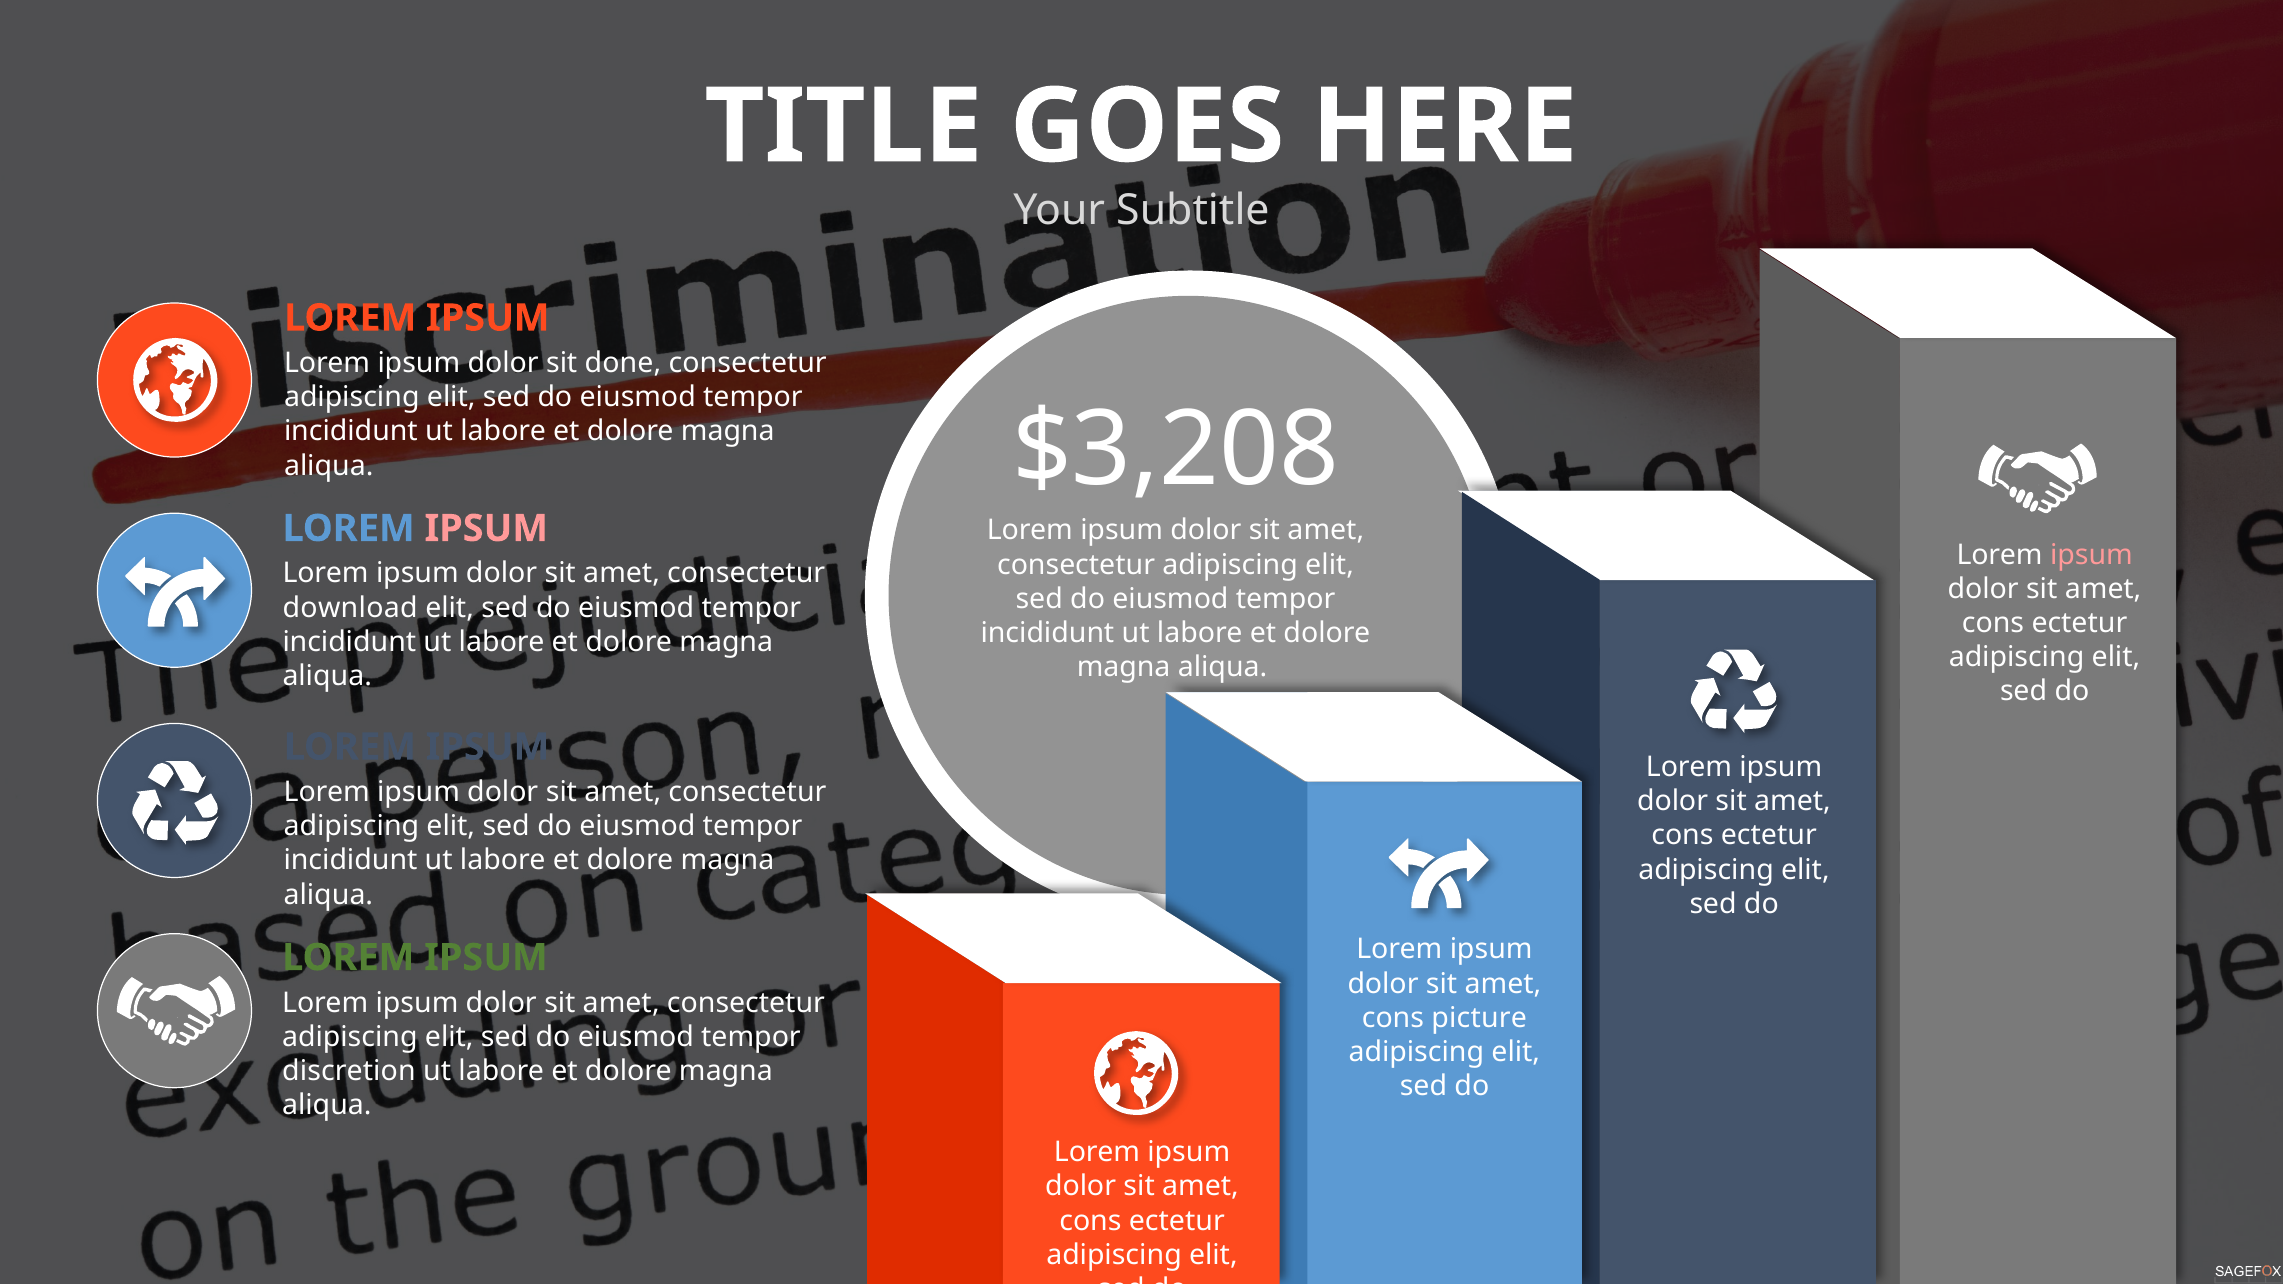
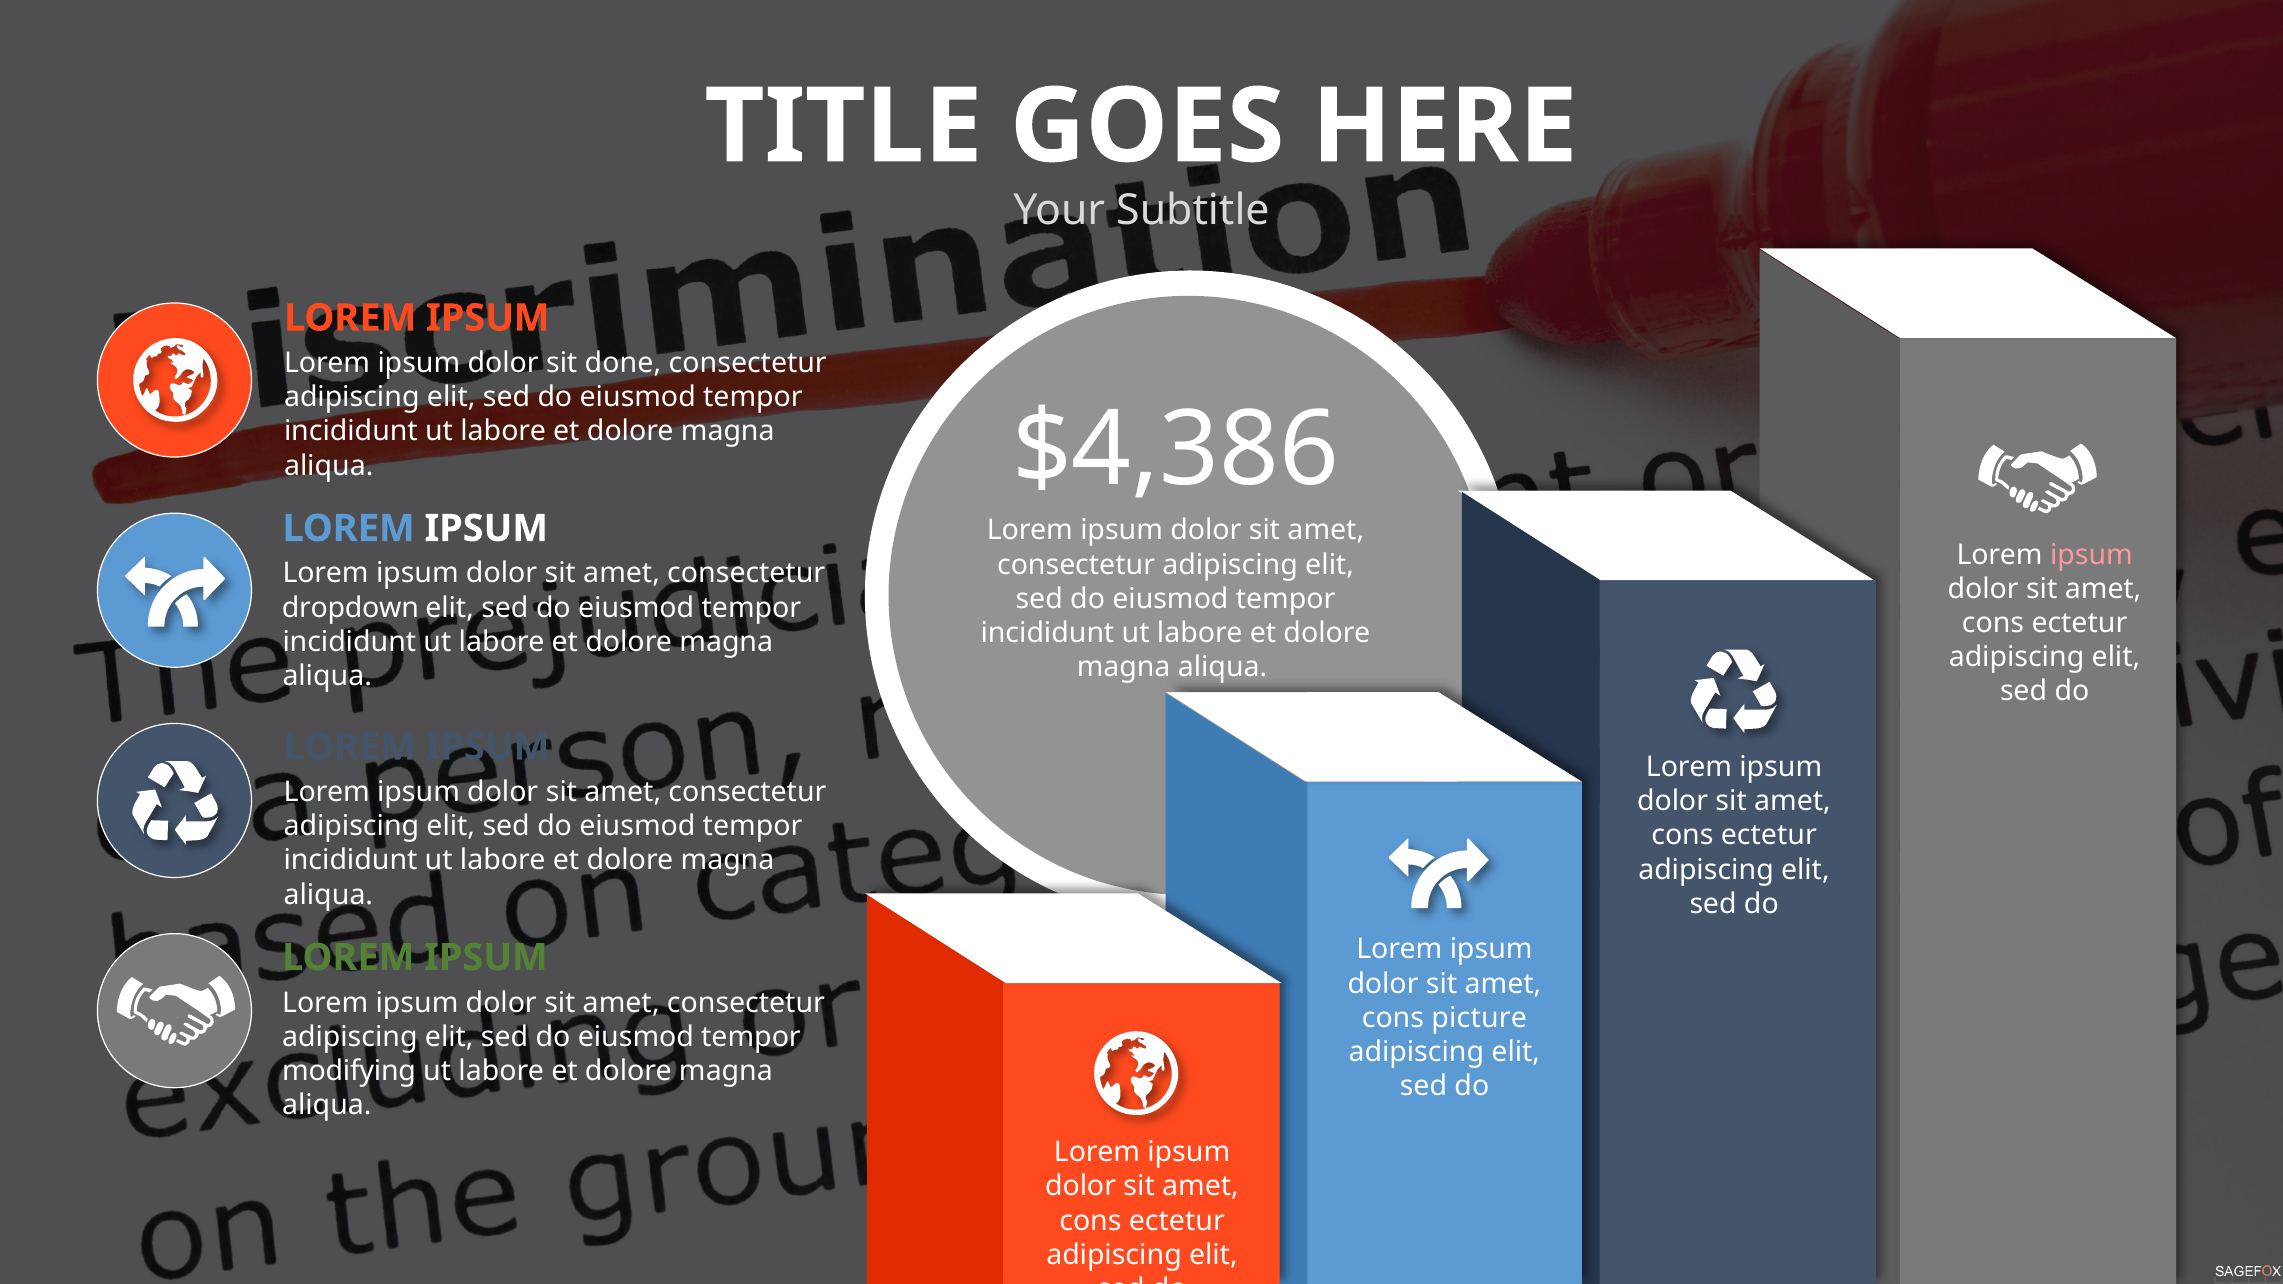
$3,208: $3,208 -> $4,386 (1176, 450)
IPSUM colour: pink -> white (486, 529)
download: download -> dropdown (350, 608)
discretion: discretion -> modifying (349, 1071)
